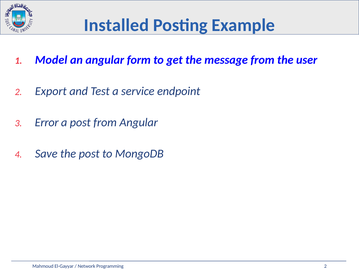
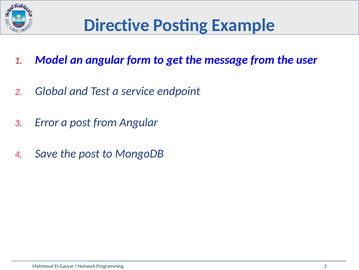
Installed: Installed -> Directive (117, 25)
Export: Export -> Global (51, 91)
